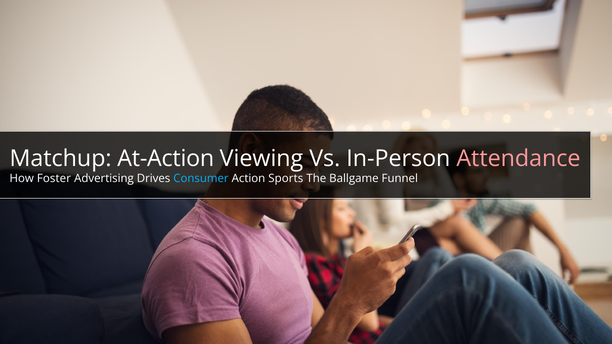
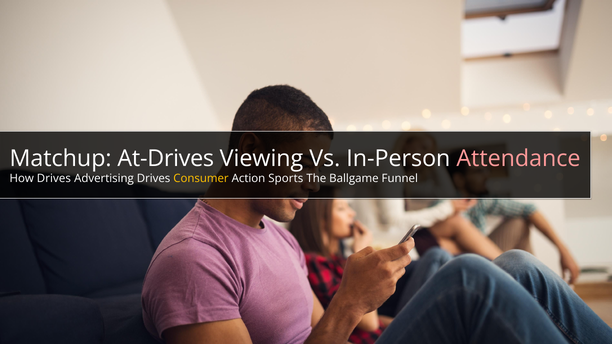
At-Action: At-Action -> At-Drives (166, 159)
How Foster: Foster -> Drives (54, 179)
Consumer colour: light blue -> yellow (201, 179)
